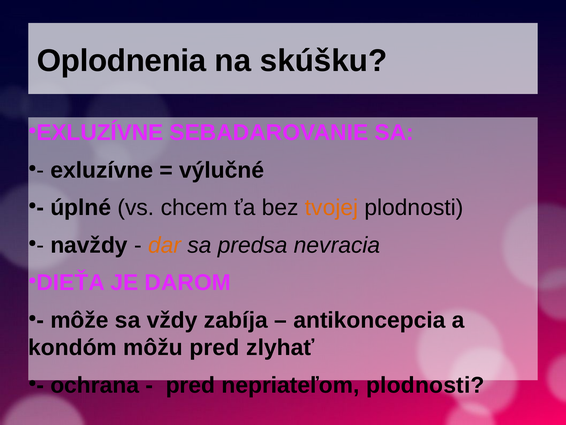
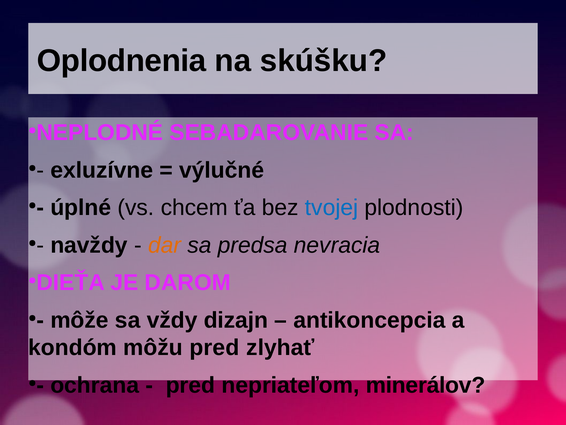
EXLUZÍVNE: EXLUZÍVNE -> NEPLODNÉ (100, 133)
tvojej colour: orange -> blue (332, 207)
zabíja: zabíja -> dizajn (236, 320)
nepriateľom plodnosti: plodnosti -> minerálov (426, 385)
